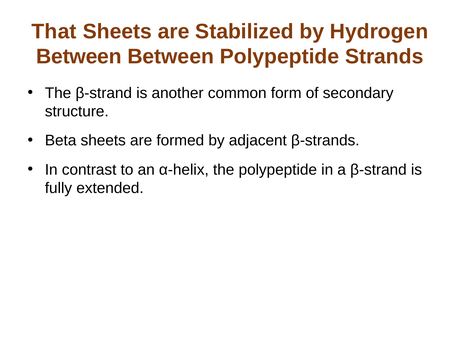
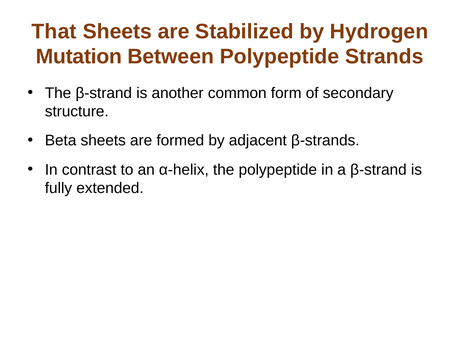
Between: Between -> Mutation (79, 57)
